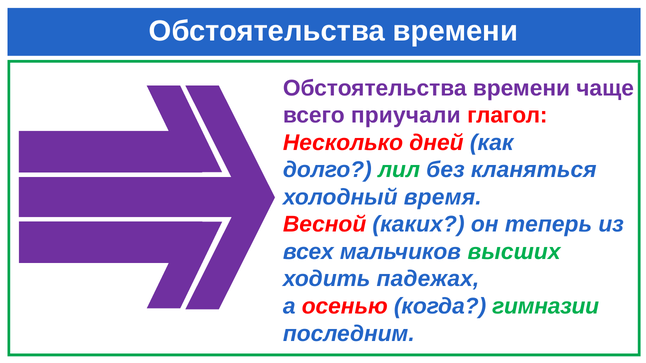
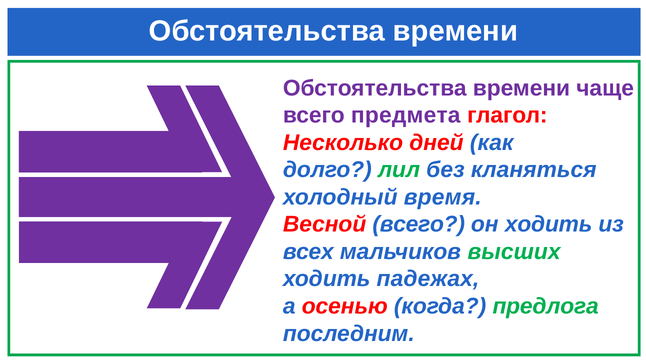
приучали: приучали -> предмета (406, 116)
Весной каких: каких -> всего (419, 225)
он теперь: теперь -> ходить (549, 225)
гимназии: гимназии -> предлога (546, 307)
